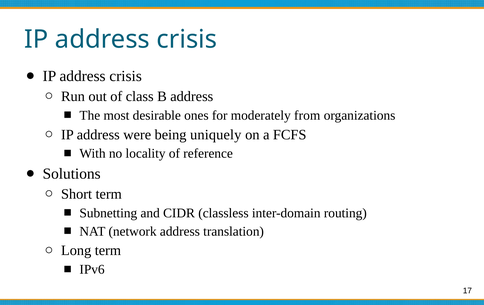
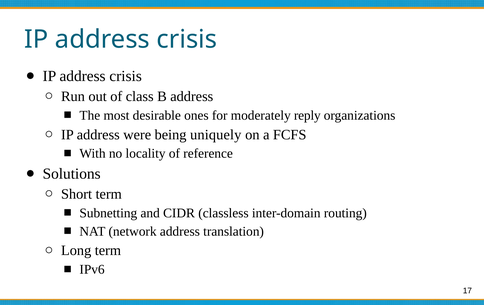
from: from -> reply (307, 115)
